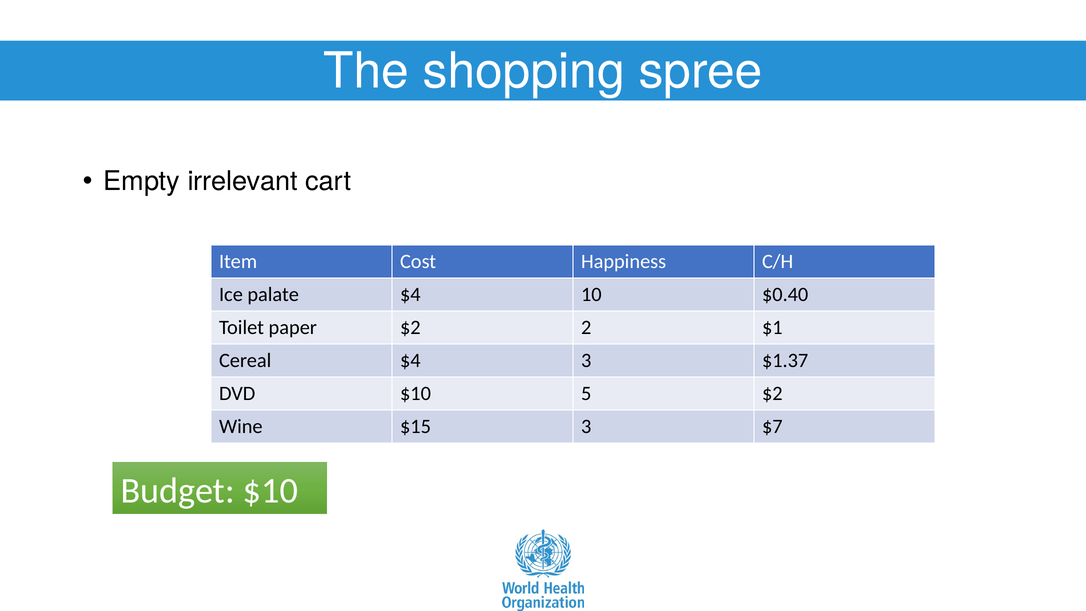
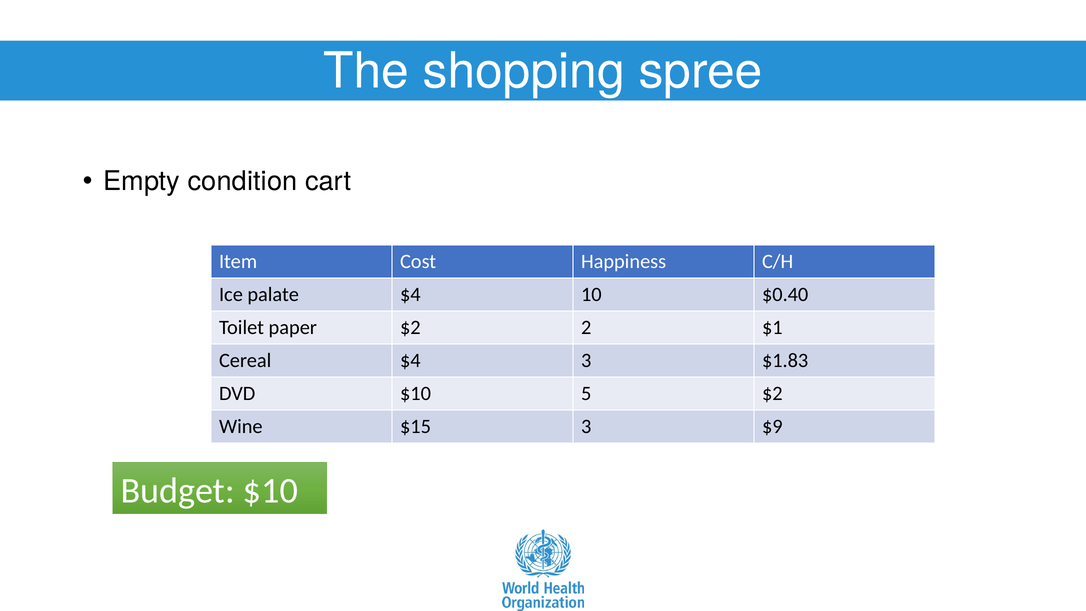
irrelevant: irrelevant -> condition (243, 181)
$1.37: $1.37 -> $1.83 (785, 361)
$7: $7 -> $9 (772, 427)
